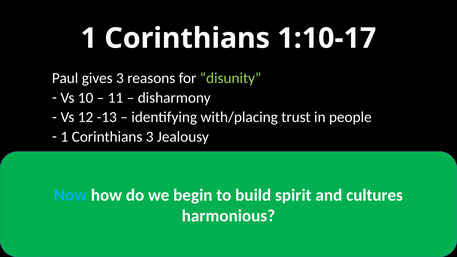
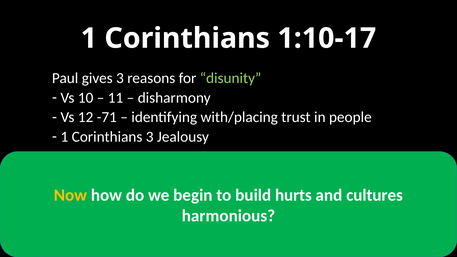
-13: -13 -> -71 (107, 117)
Now colour: light blue -> yellow (70, 195)
spirit: spirit -> hurts (293, 195)
